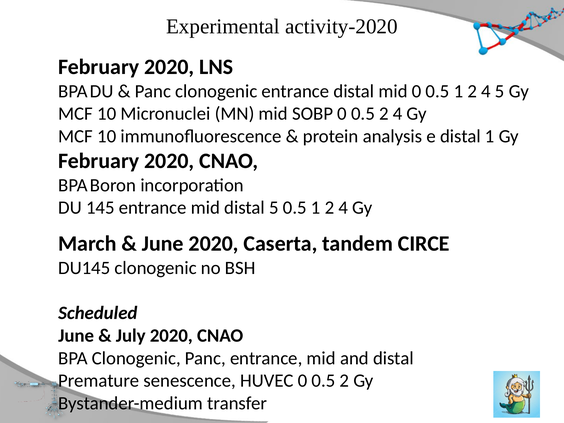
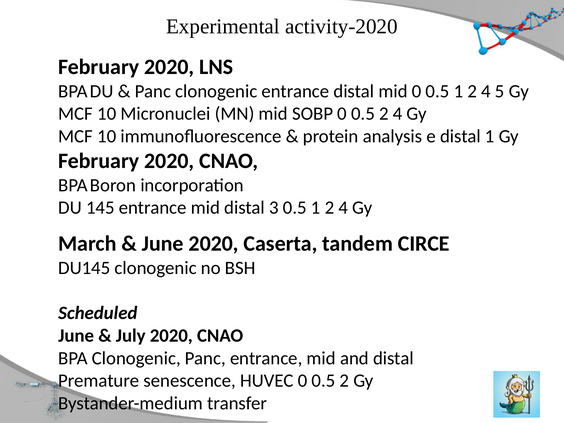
distal 5: 5 -> 3 (274, 208)
